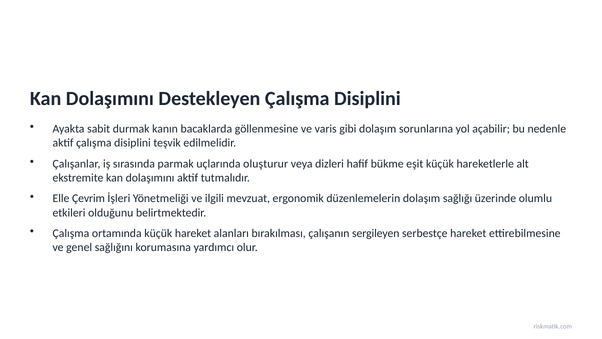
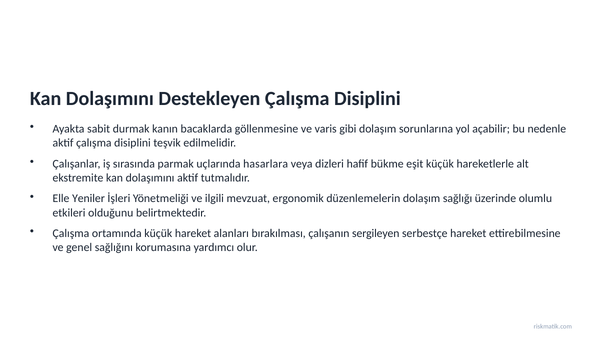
oluşturur: oluşturur -> hasarlara (266, 164)
Çevrim: Çevrim -> Yeniler (88, 198)
